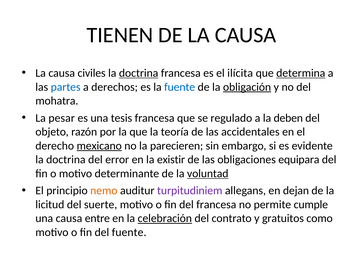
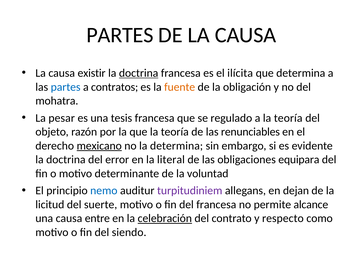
TIENEN: TIENEN -> PARTES (120, 35)
civiles: civiles -> existir (92, 73)
determina underline: present -> none (301, 73)
derechos: derechos -> contratos (115, 87)
fuente colour: blue -> orange (180, 87)
obligación underline: present -> none (247, 87)
a la deben: deben -> teoría (288, 118)
accidentales: accidentales -> renunciables (250, 132)
la parecieren: parecieren -> determina (177, 146)
existir: existir -> literal (171, 160)
voluntad underline: present -> none (208, 174)
nemo colour: orange -> blue (104, 191)
cumple: cumple -> alcance (311, 205)
gratuitos: gratuitos -> respecto (283, 219)
del fuente: fuente -> siendo (129, 233)
